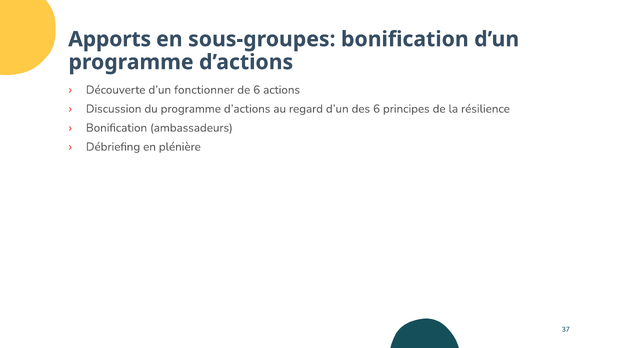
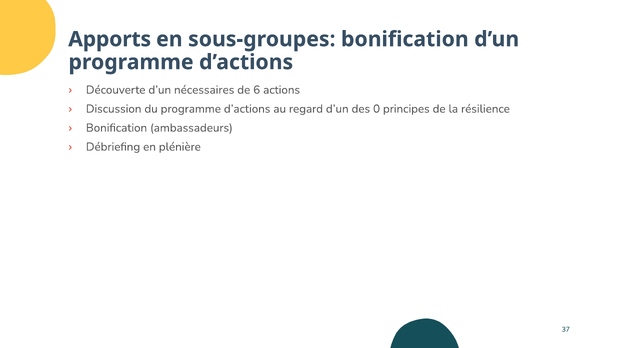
fonctionner: fonctionner -> nécessaires (204, 90)
des 6: 6 -> 0 (377, 109)
